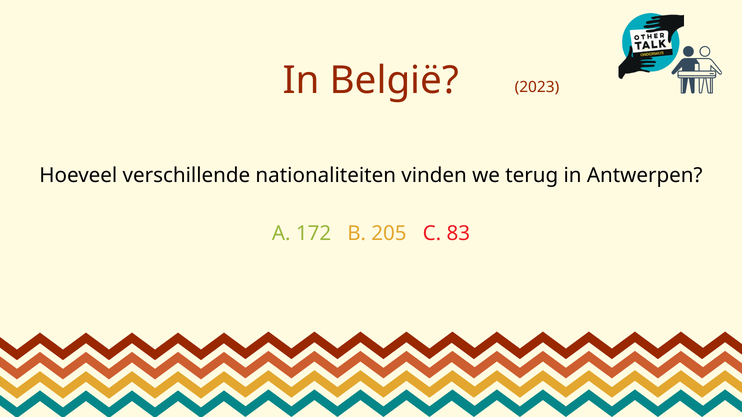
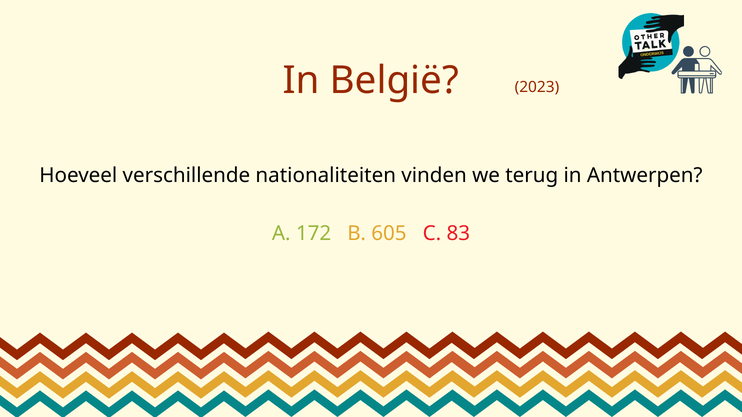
205: 205 -> 605 (389, 233)
